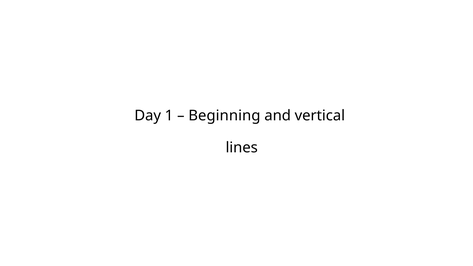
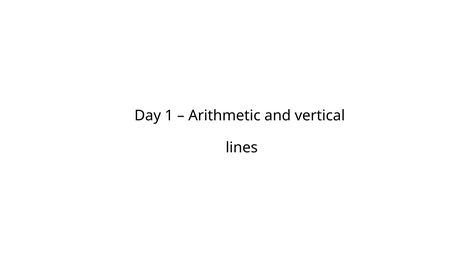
Beginning: Beginning -> Arithmetic (224, 116)
